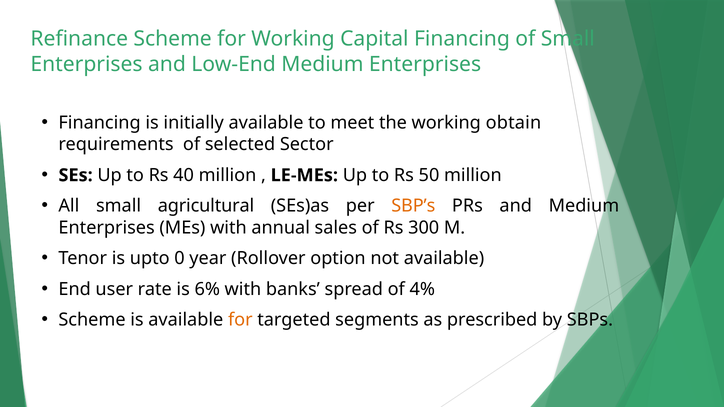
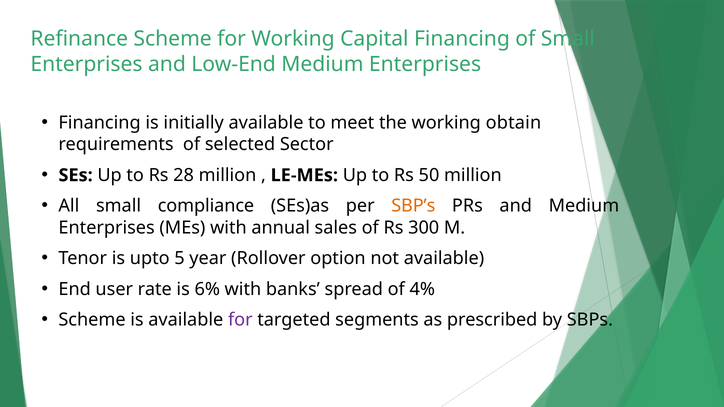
40: 40 -> 28 (184, 175)
agricultural: agricultural -> compliance (206, 206)
0: 0 -> 5 (179, 259)
for colour: orange -> purple (240, 320)
